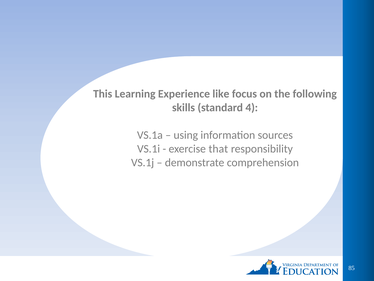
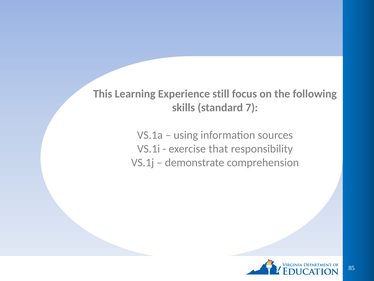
like: like -> still (221, 94)
4: 4 -> 7 (252, 107)
